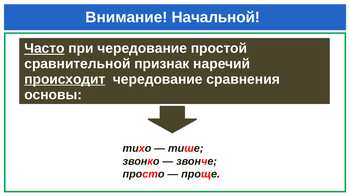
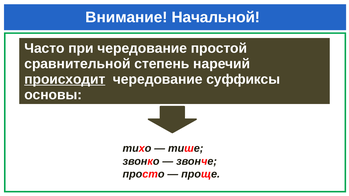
Часто underline: present -> none (44, 48)
признак: признак -> степень (162, 64)
сравнения: сравнения -> суффиксы (243, 79)
